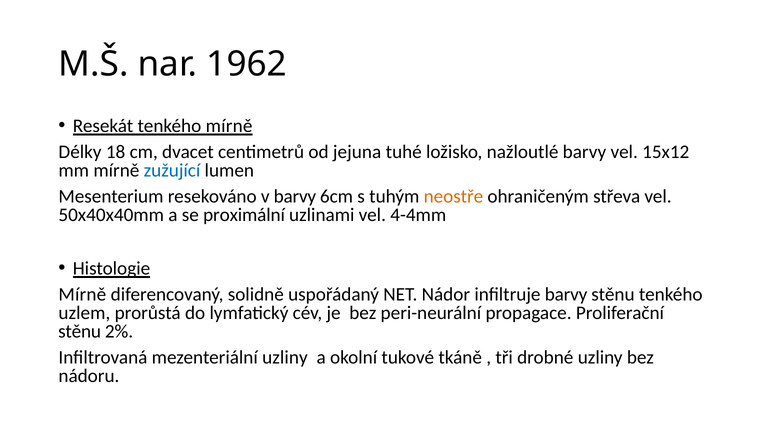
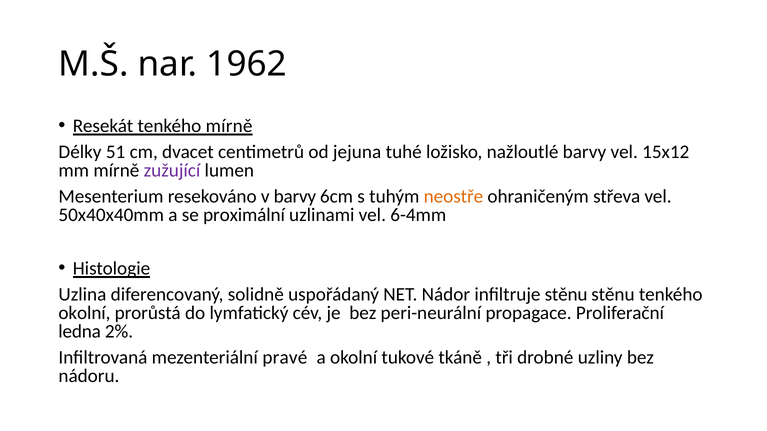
18: 18 -> 51 (116, 152)
zužující colour: blue -> purple (172, 171)
4-4mm: 4-4mm -> 6-4mm (418, 215)
Mírně: Mírně -> Uzlina (82, 295)
infiltruje barvy: barvy -> stěnu (566, 295)
uzlem: uzlem -> okolní (84, 313)
stěnu: stěnu -> ledna (80, 332)
mezenteriální uzliny: uzliny -> pravé (285, 358)
